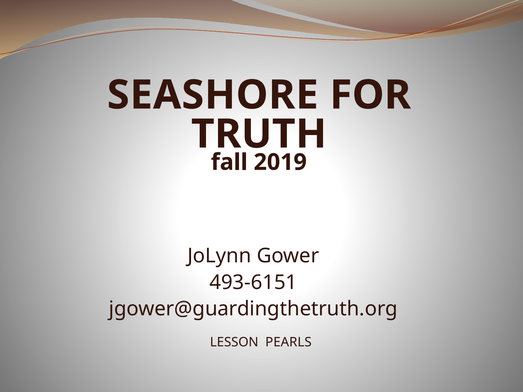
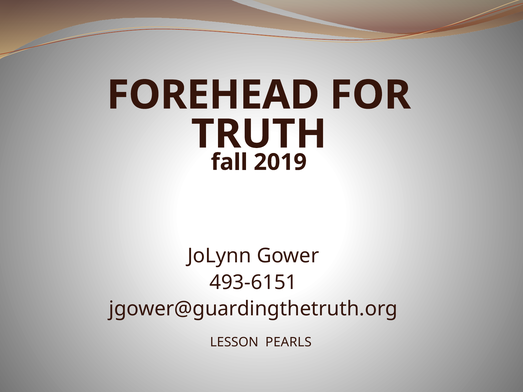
SEASHORE: SEASHORE -> FOREHEAD (213, 95)
